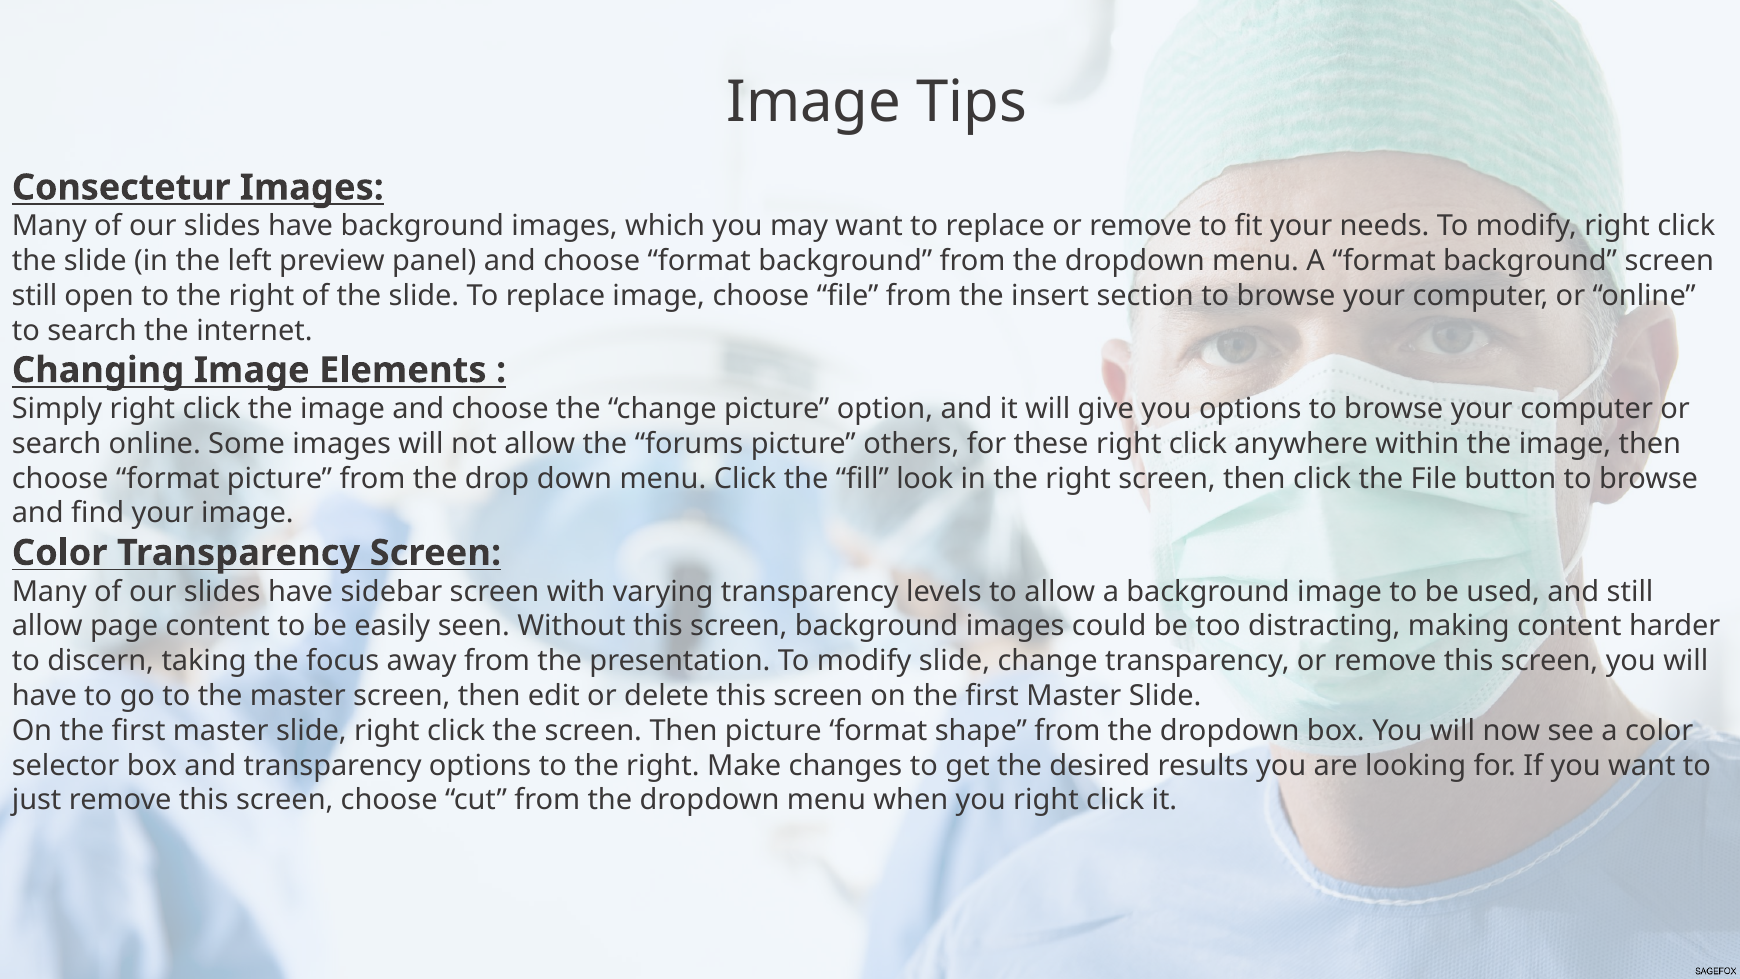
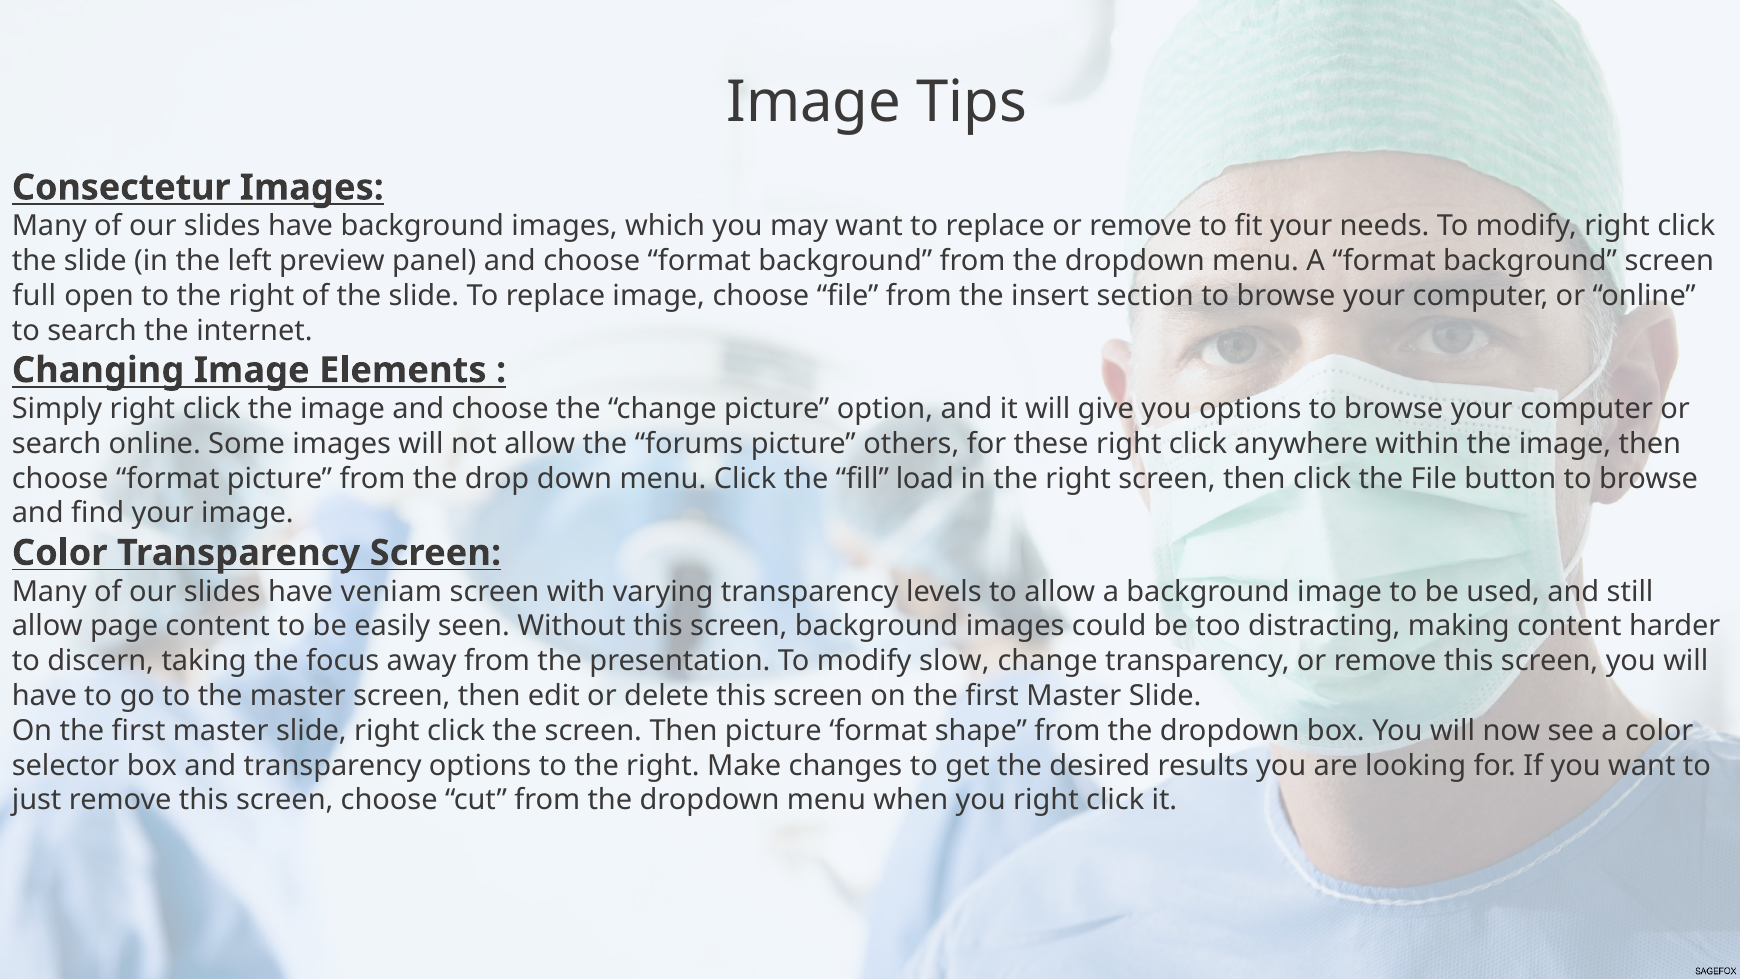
still: still -> full (34, 296)
look: look -> load (925, 478)
sidebar: sidebar -> veniam (391, 591)
modify slide: slide -> slow (954, 661)
